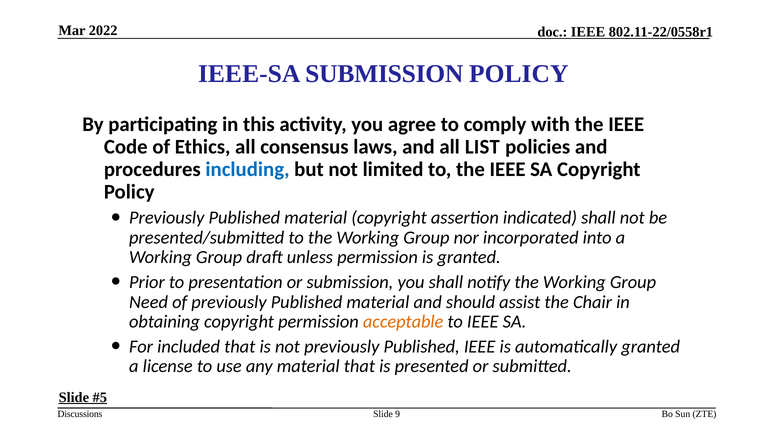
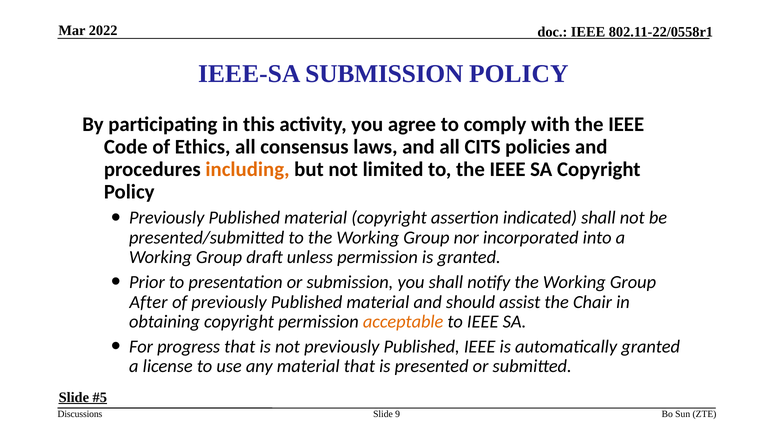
LIST: LIST -> CITS (483, 147)
including colour: blue -> orange (247, 169)
Need: Need -> After (148, 302)
included: included -> progress (189, 346)
